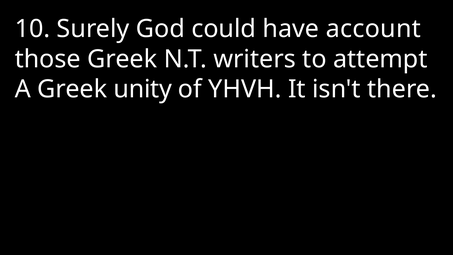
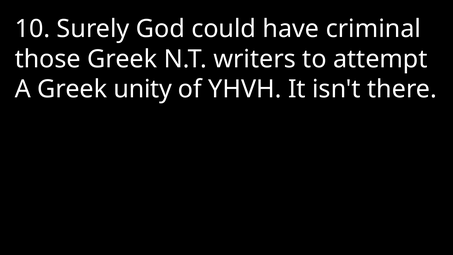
account: account -> criminal (373, 29)
